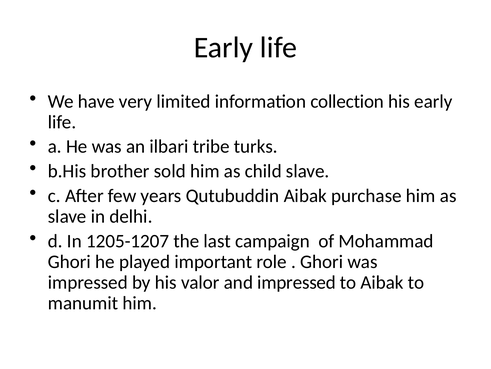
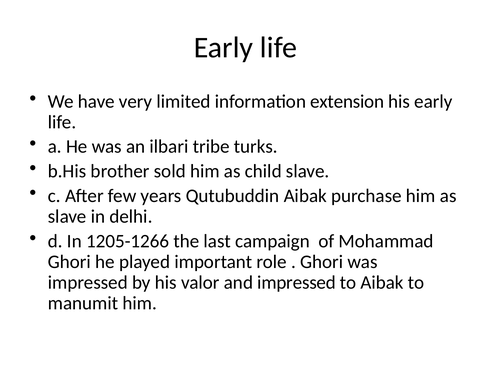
collection: collection -> extension (347, 101)
1205-1207: 1205-1207 -> 1205-1266 (128, 241)
